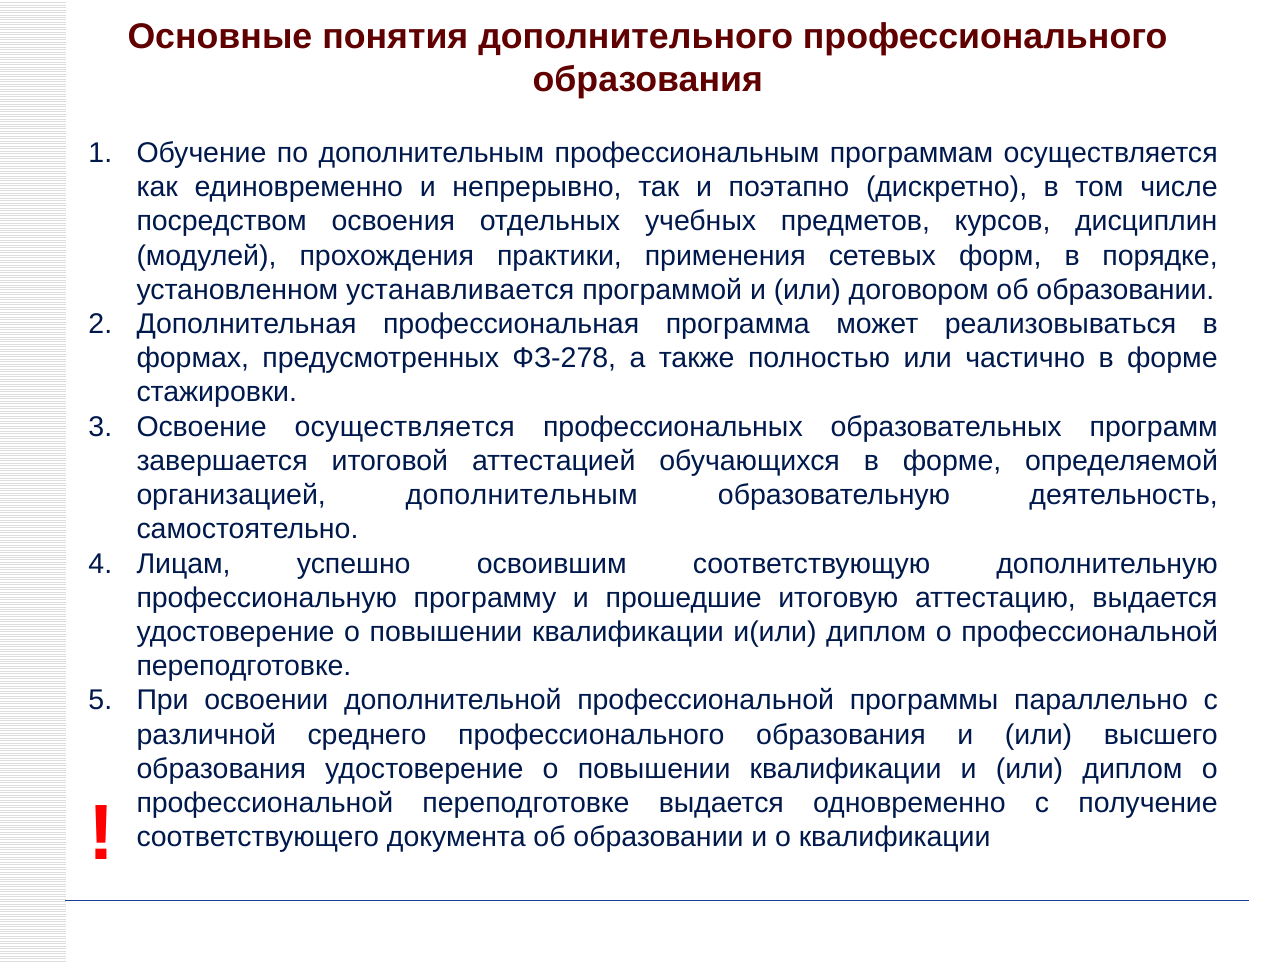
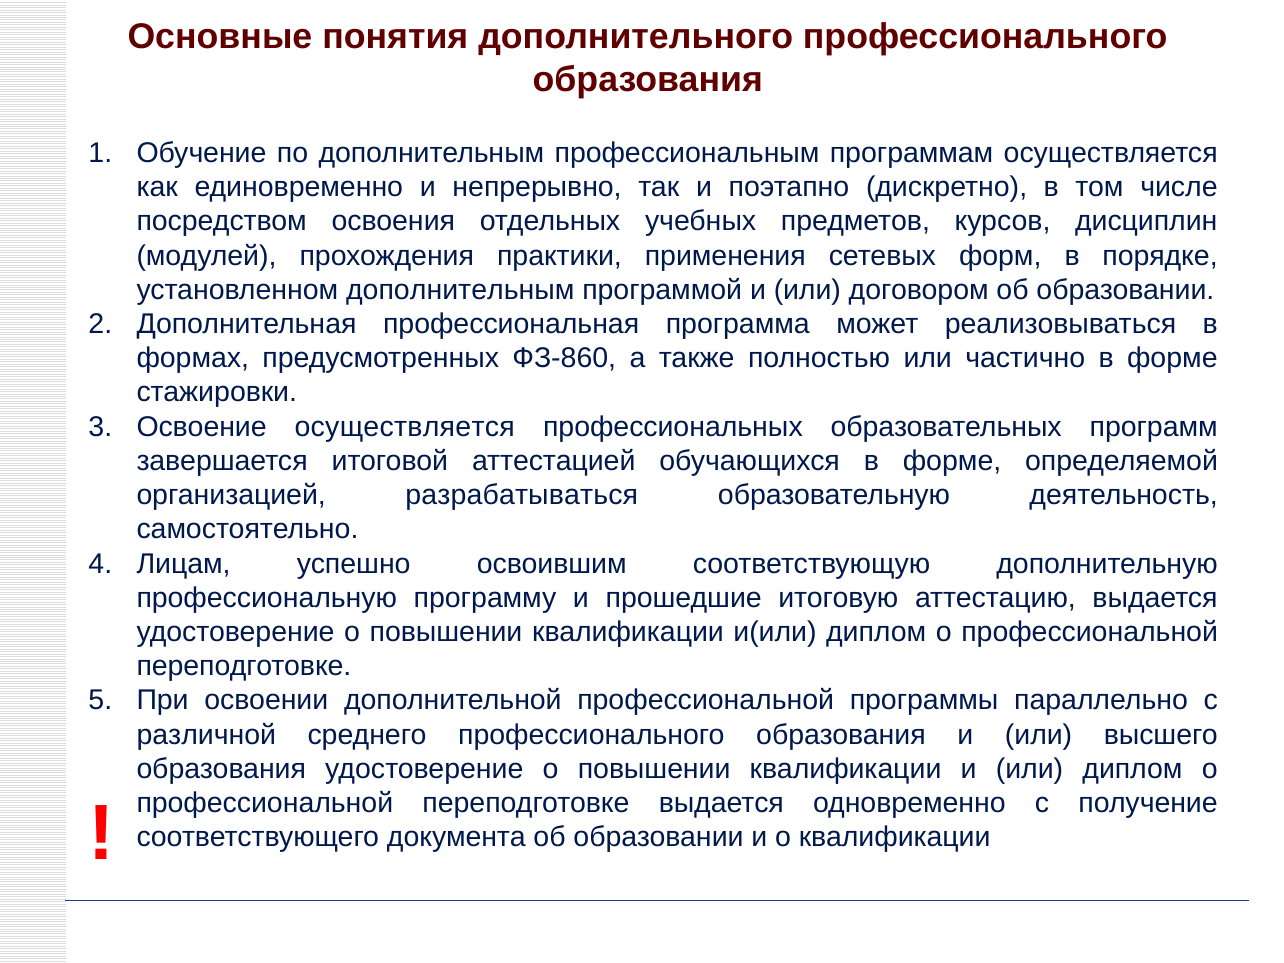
установленном устанавливается: устанавливается -> дополнительным (460, 290)
ФЗ-278: ФЗ-278 -> ФЗ-860 (564, 358)
организацией дополнительным: дополнительным -> разрабатываться (522, 495)
